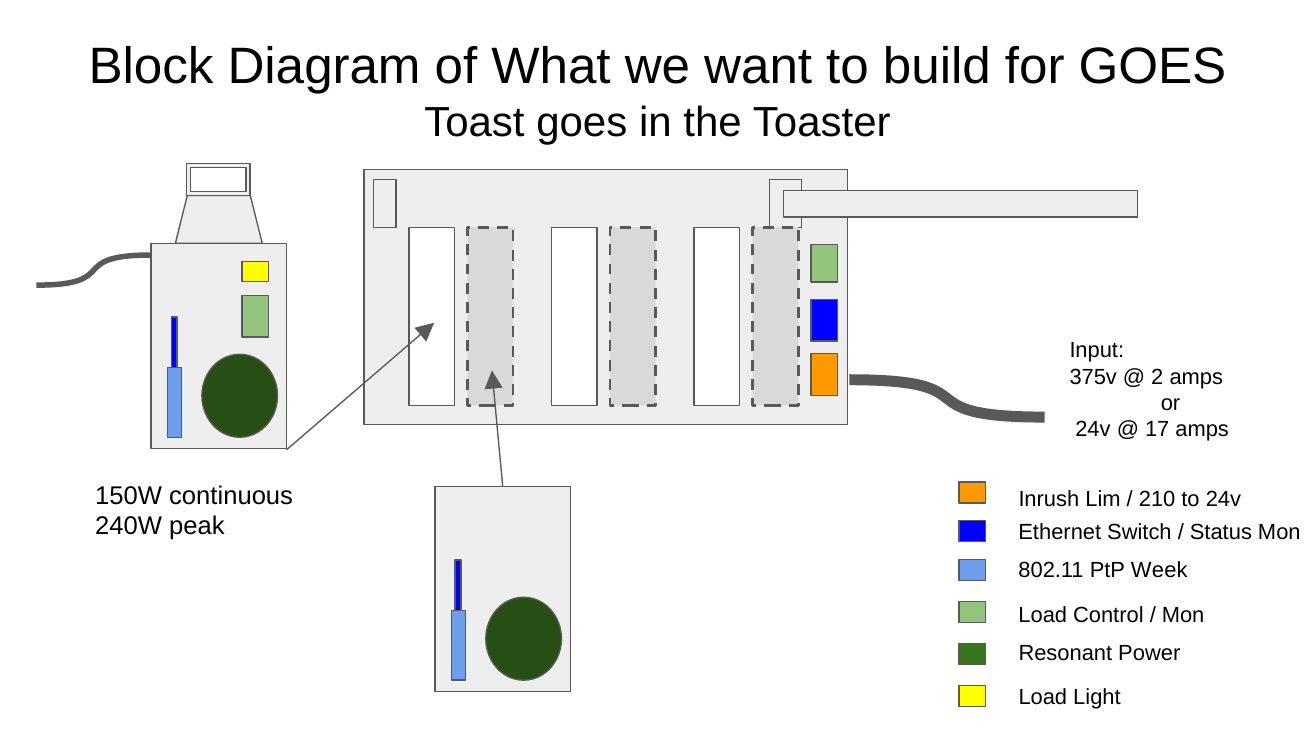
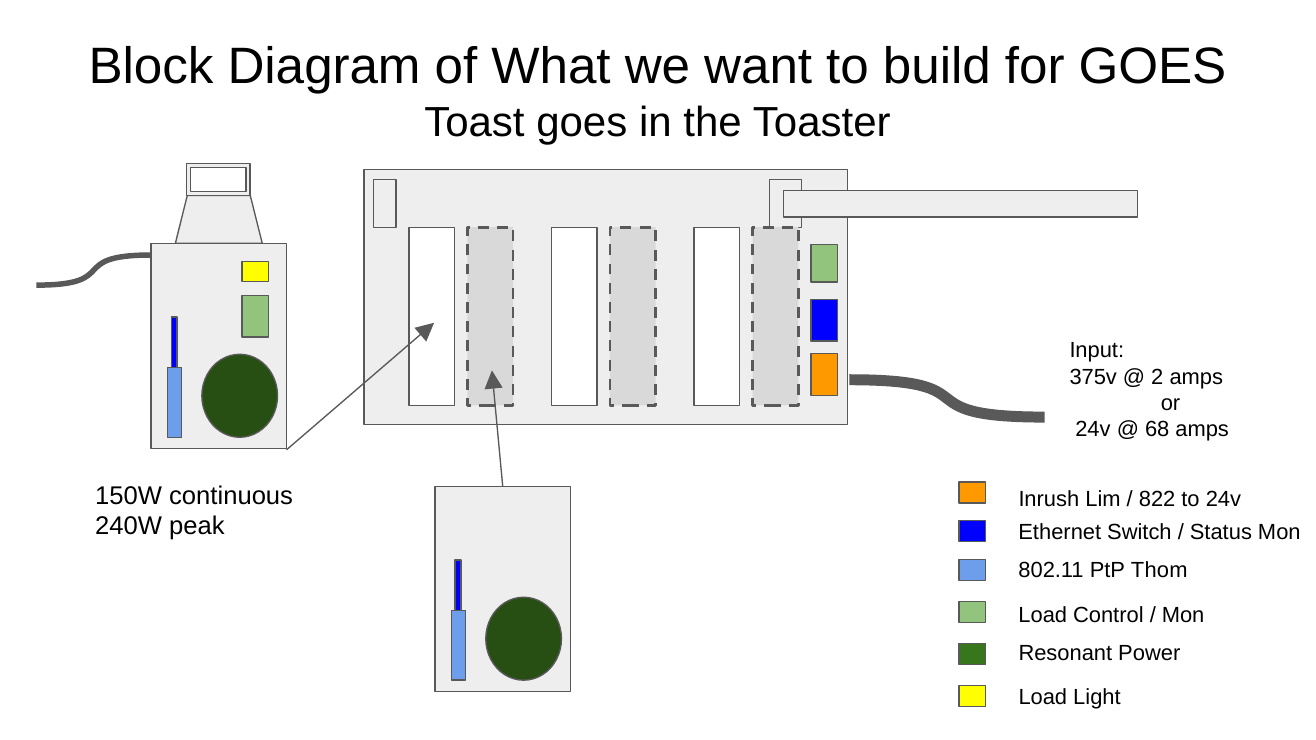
17: 17 -> 68 (1157, 430)
210: 210 -> 822 (1157, 500)
Week: Week -> Thom (1159, 570)
